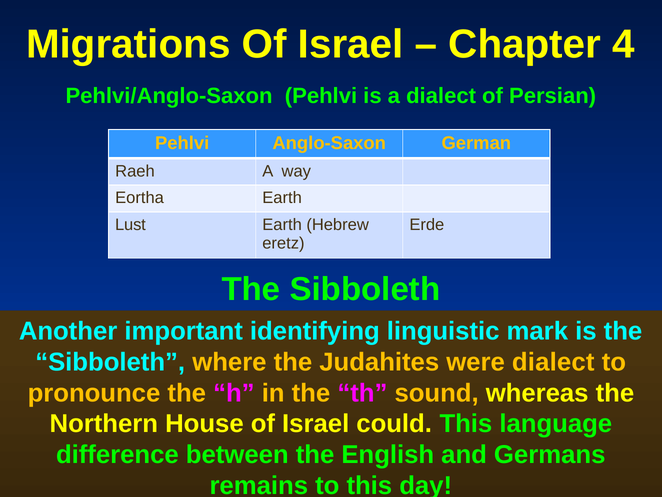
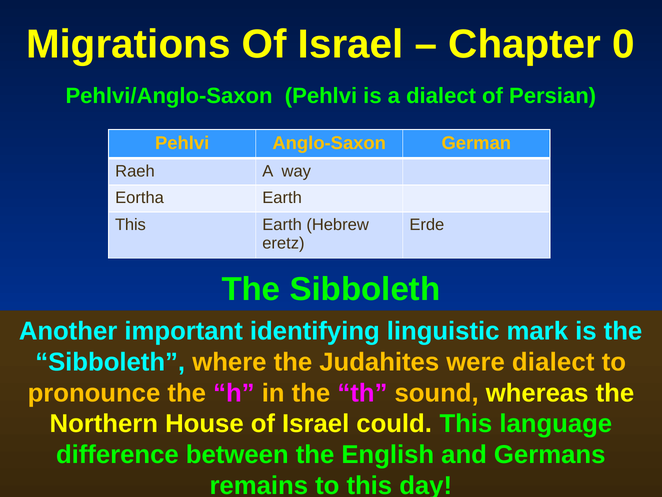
4: 4 -> 0 (624, 44)
Lust: Lust -> This (130, 225)
